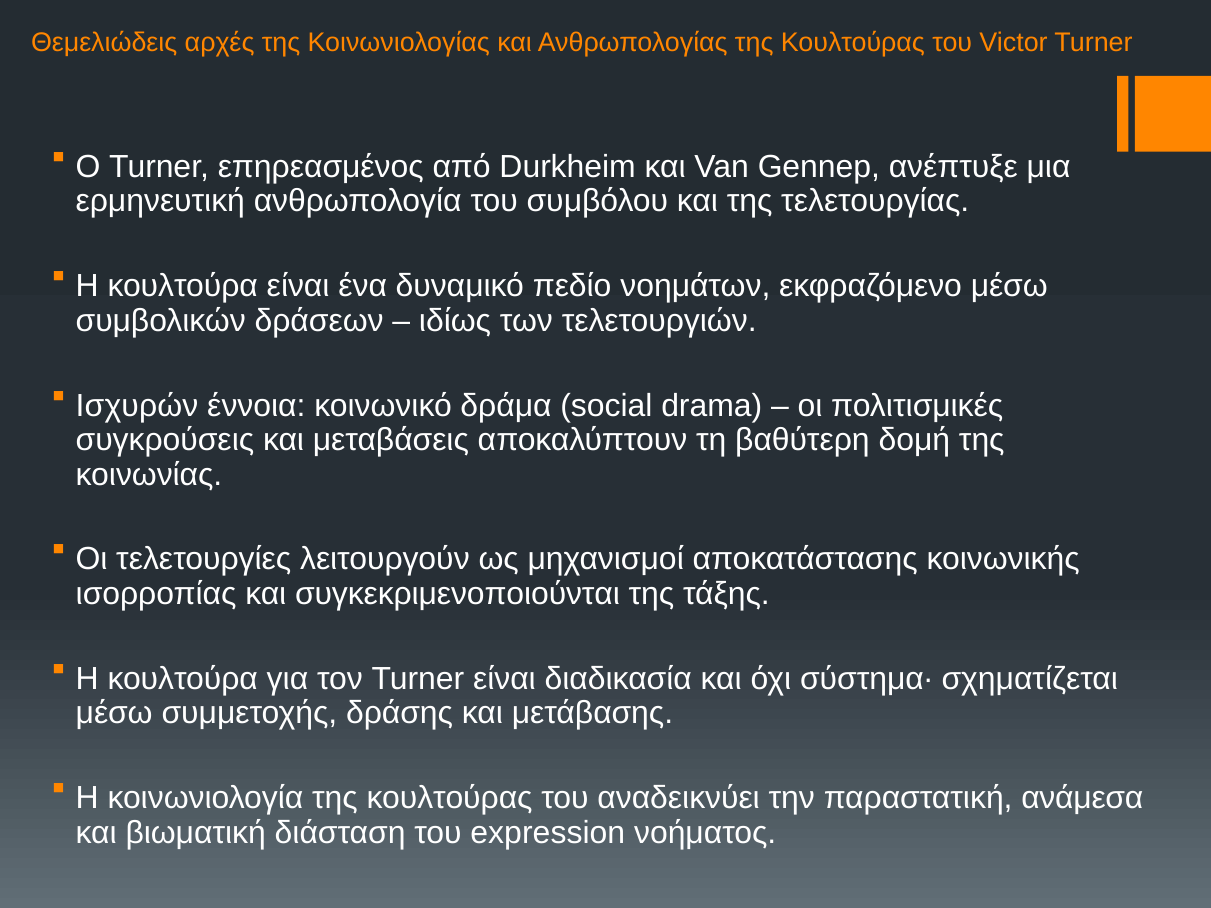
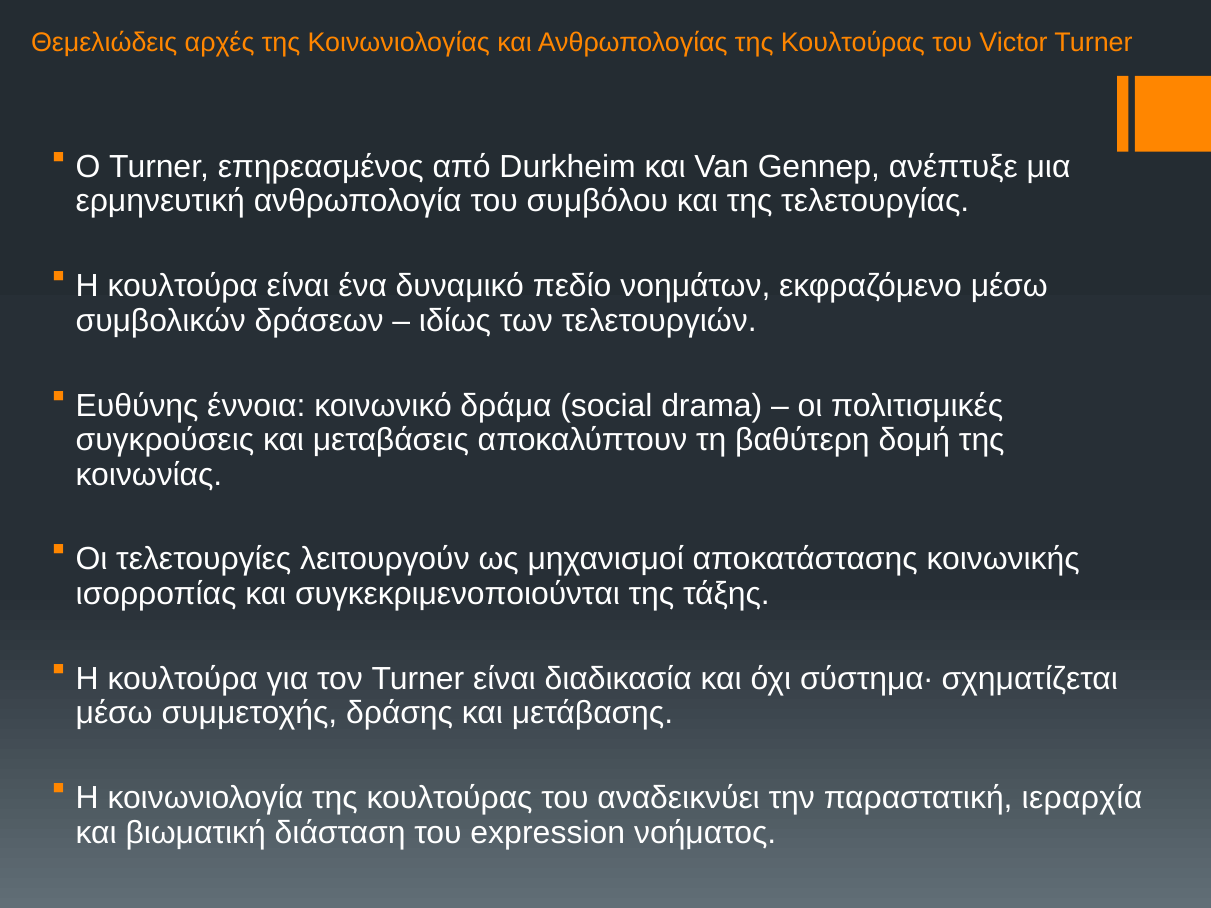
Ισχυρών: Ισχυρών -> Ευθύνης (137, 406)
ανάμεσα: ανάμεσα -> ιεραρχία (1082, 798)
